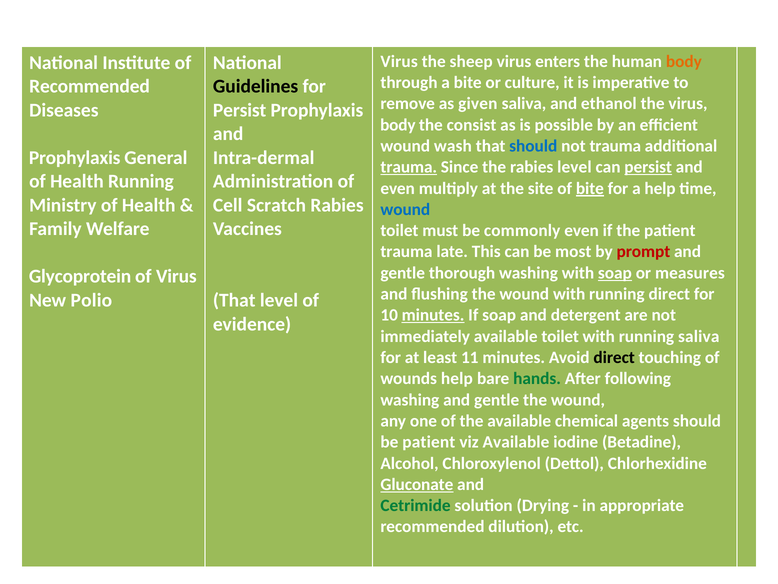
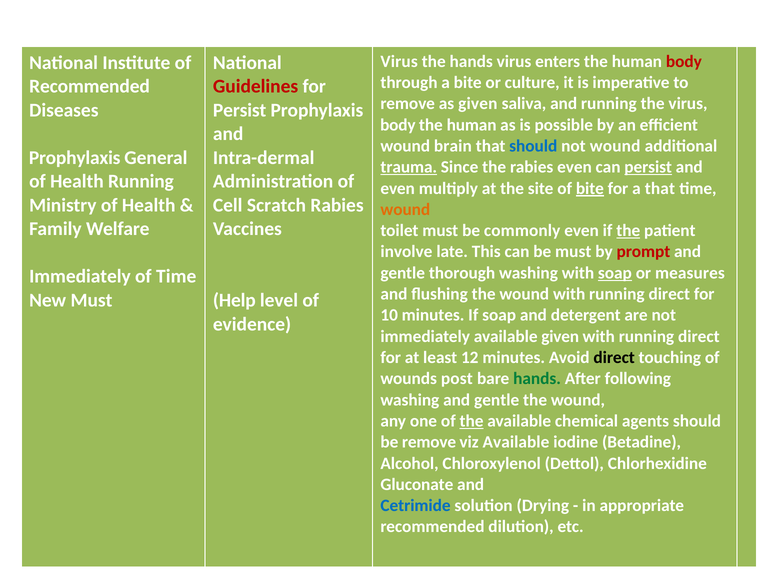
the sheep: sheep -> hands (471, 61)
body colour: orange -> red (684, 61)
Guidelines colour: black -> red (256, 86)
and ethanol: ethanol -> running (609, 104)
consist: consist -> human (472, 125)
wash: wash -> brain (453, 146)
not trauma: trauma -> wound (615, 146)
rabies level: level -> even (574, 167)
a help: help -> that (660, 188)
wound colour: blue -> orange (405, 209)
the underline: none -> present (628, 230)
trauma: trauma -> involve (406, 252)
be most: most -> must (573, 252)
Glycoprotein: Glycoprotein -> Immediately (80, 276)
of Virus: Virus -> Time (176, 276)
New Polio: Polio -> Must (91, 300)
That: That -> Help (234, 300)
minutes underline: present -> none (433, 315)
available toilet: toilet -> given (560, 336)
saliva: saliva -> direct (699, 336)
11: 11 -> 12 (470, 357)
wounds help: help -> post (457, 378)
the underline: none -> present (472, 421)
be patient: patient -> remove (429, 442)
Gluconate underline: present -> none (417, 484)
Cetrimide colour: green -> blue (416, 505)
